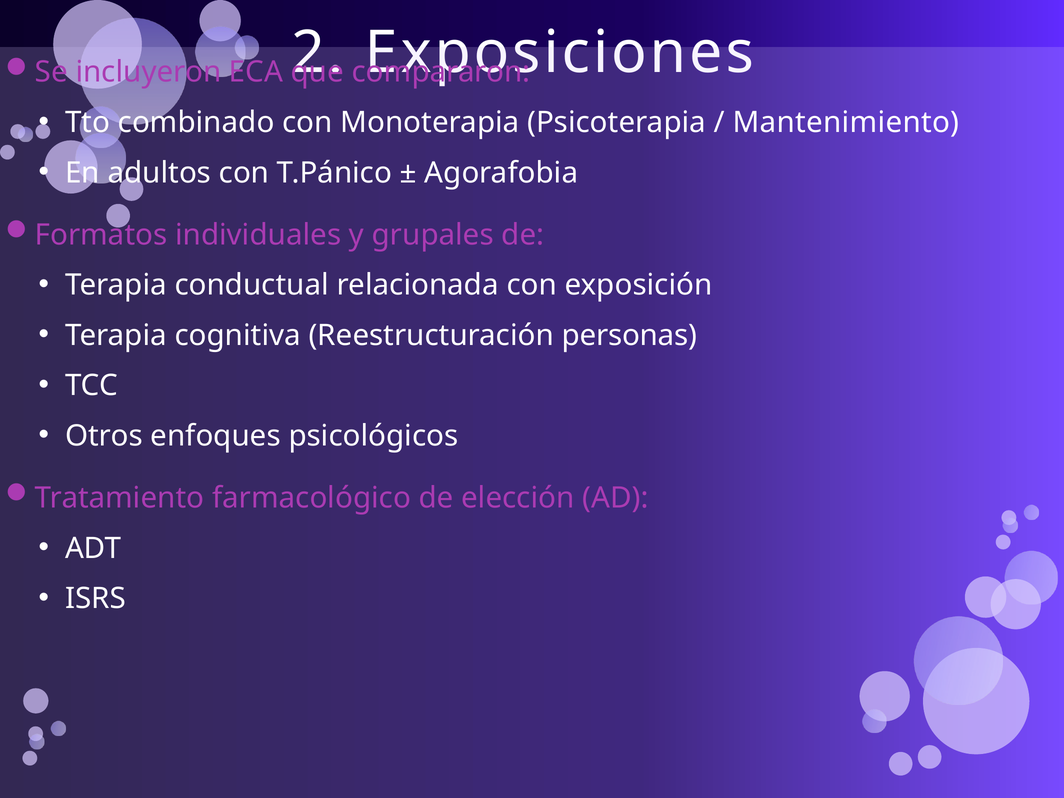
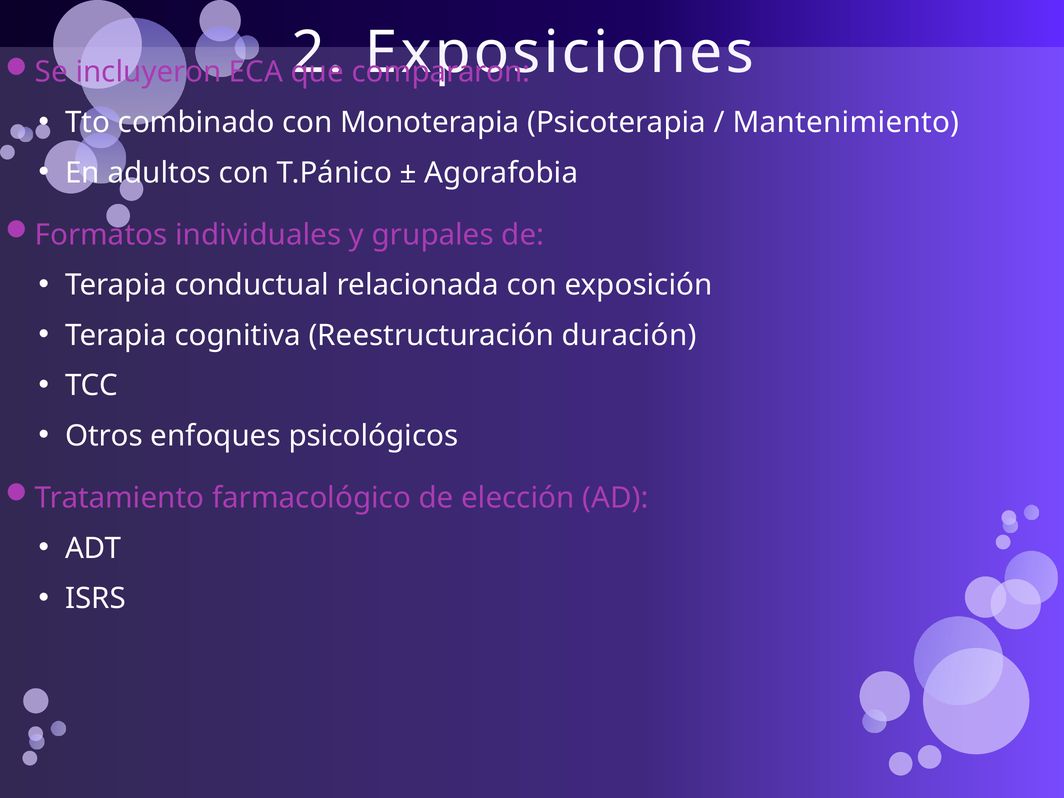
personas: personas -> duración (629, 335)
